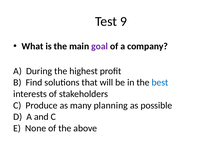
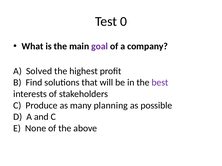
9: 9 -> 0 (123, 21)
During: During -> Solved (39, 71)
best colour: blue -> purple (160, 83)
